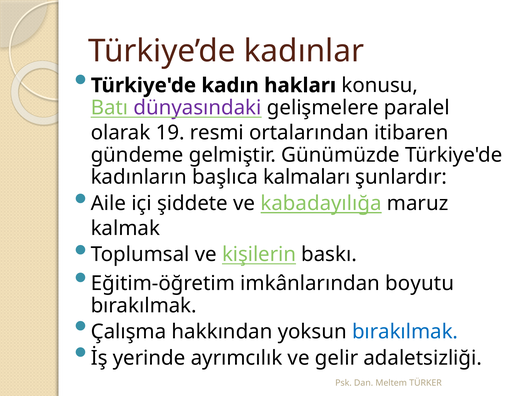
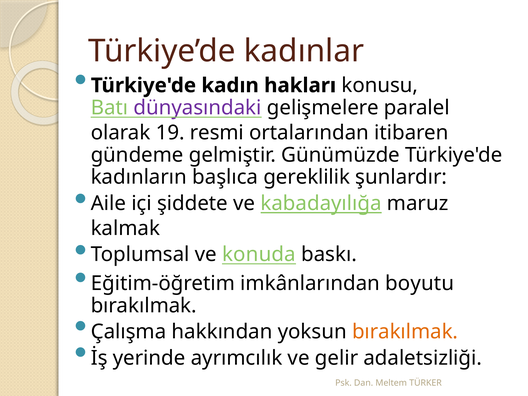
kalmaları: kalmaları -> gereklilik (307, 177)
kişilerin: kişilerin -> konuda (259, 254)
bırakılmak colour: blue -> orange (405, 332)
